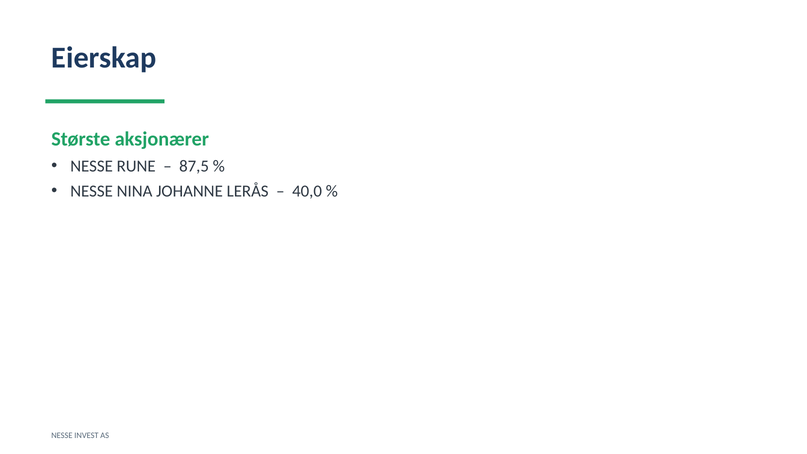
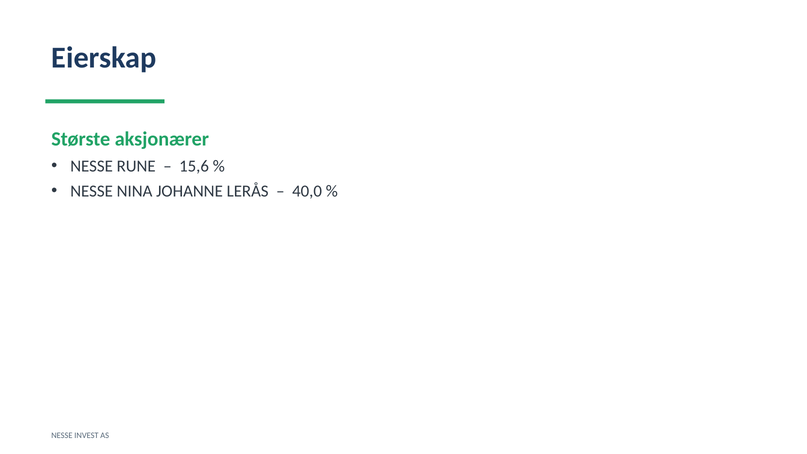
87,5: 87,5 -> 15,6 (194, 166)
